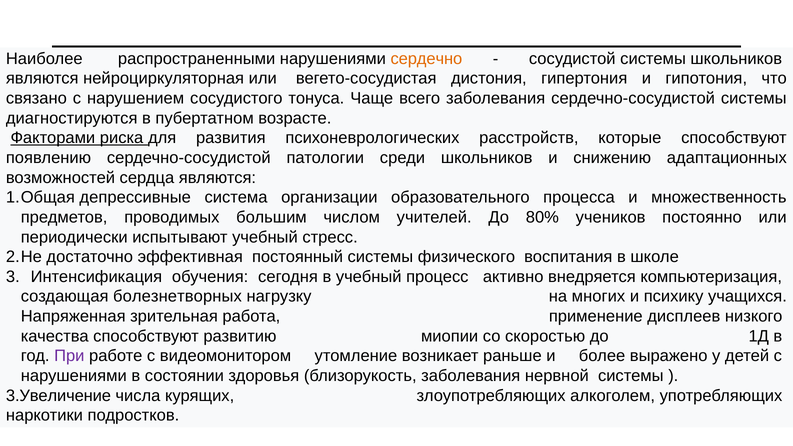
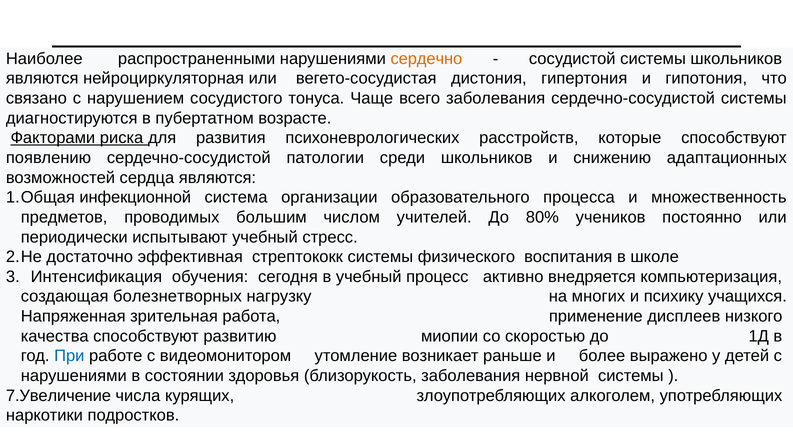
депрессивные: депрессивные -> инфекционной (135, 197)
постоянный: постоянный -> стрептококк (298, 257)
При colour: purple -> blue (69, 356)
3.Увеличение: 3.Увеличение -> 7.Увеличение (58, 396)
